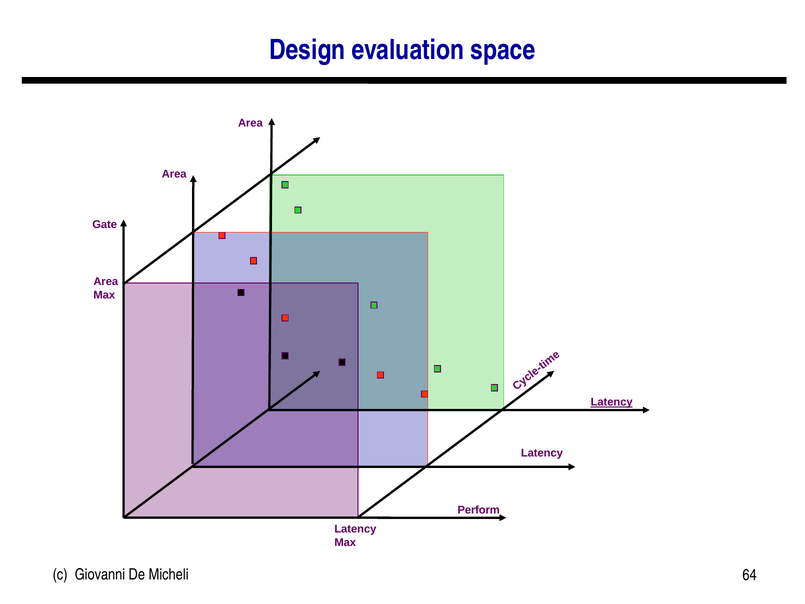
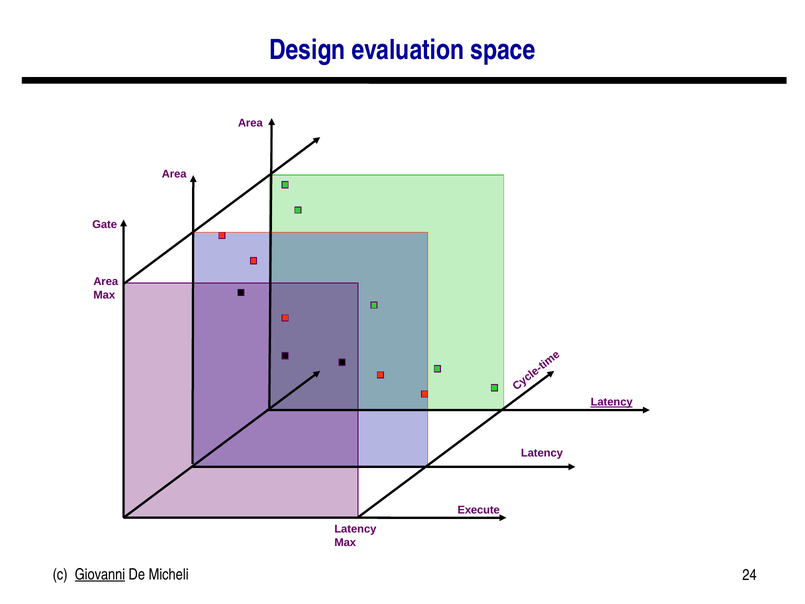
Perform: Perform -> Execute (479, 510)
Giovanni underline: none -> present (100, 574)
64: 64 -> 24 (750, 575)
